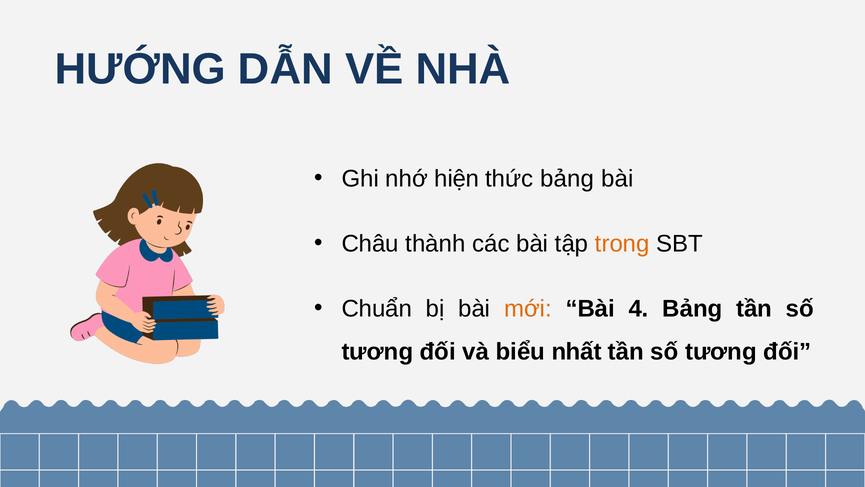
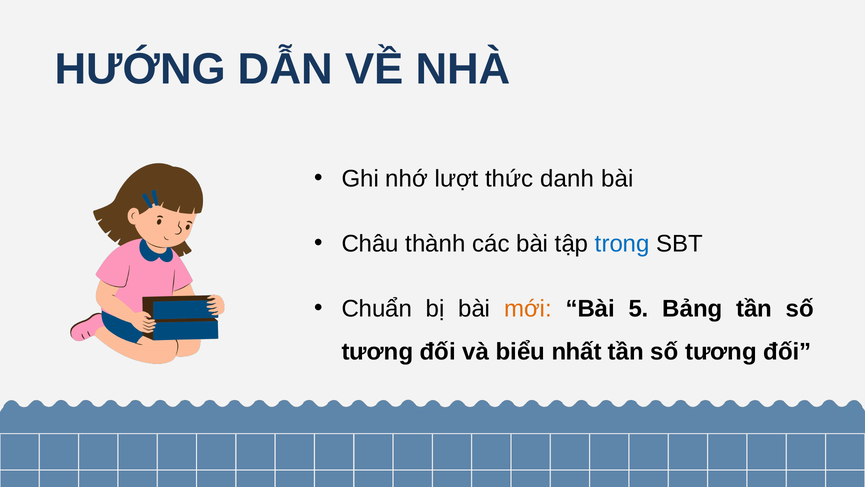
hiện: hiện -> lượt (457, 179)
thức bảng: bảng -> danh (567, 179)
trong colour: orange -> blue (622, 243)
4: 4 -> 5 (639, 308)
